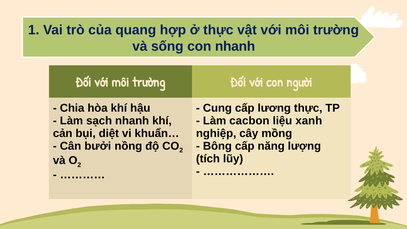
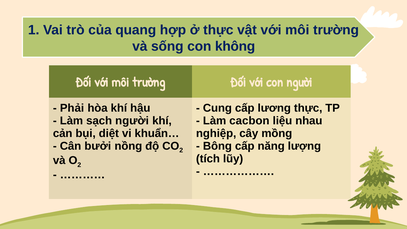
con nhanh: nhanh -> không (235, 46)
Chia: Chia -> Phải (72, 108)
sạch nhanh: nhanh -> người (132, 121)
xanh: xanh -> nhau (309, 121)
